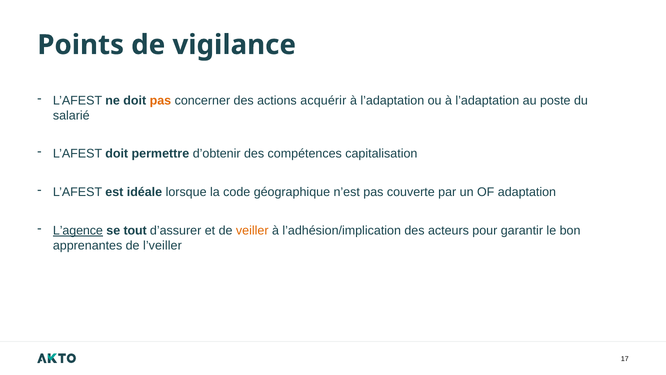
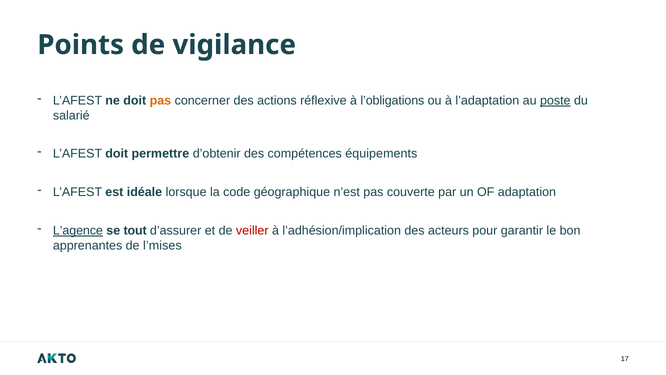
acquérir: acquérir -> réflexive (323, 100)
l’adaptation: l’adaptation -> l’obligations (392, 100)
poste underline: none -> present (555, 100)
capitalisation: capitalisation -> équipements (381, 154)
veiller colour: orange -> red (252, 230)
l’veiller: l’veiller -> l’mises (162, 245)
